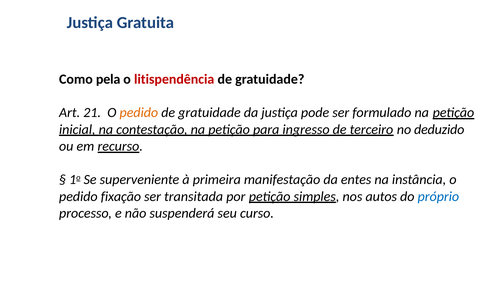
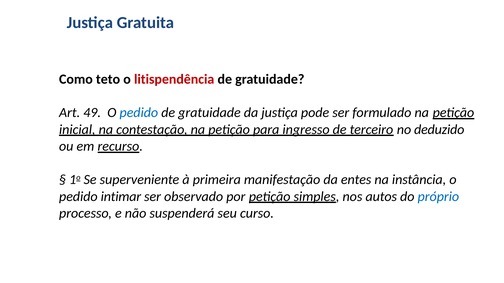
pela: pela -> teto (108, 79)
21: 21 -> 49 (92, 113)
pedido colour: orange -> blue (139, 113)
fixação: fixação -> intimar (121, 197)
transitada: transitada -> observado (194, 197)
